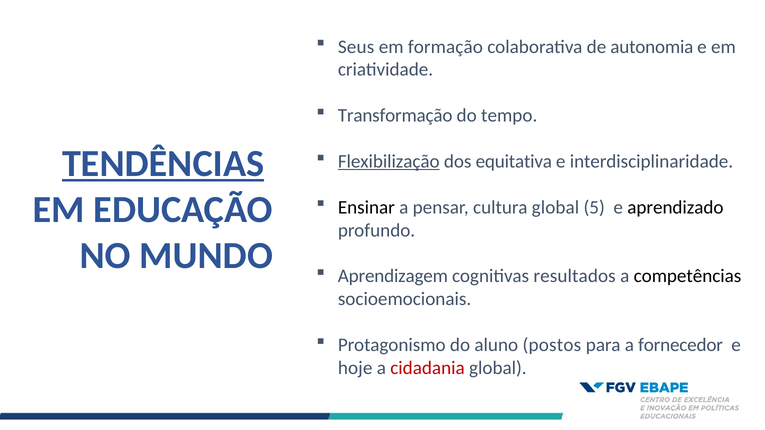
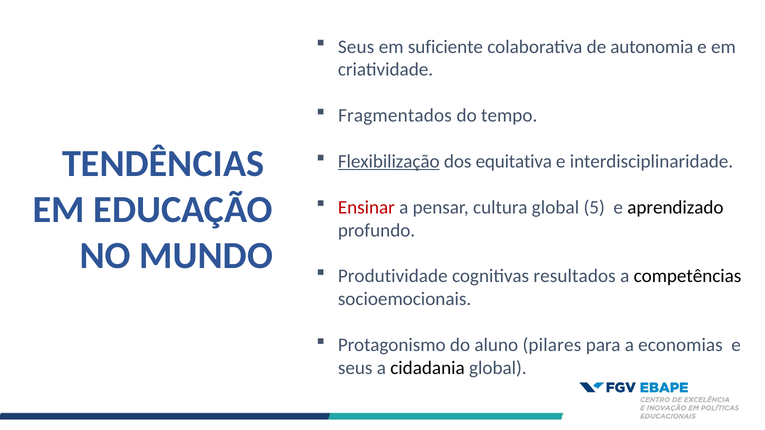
formação: formação -> suficiente (445, 47)
Transformação: Transformação -> Fragmentados (395, 116)
TENDÊNCIAS underline: present -> none (163, 164)
Ensinar colour: black -> red (366, 207)
Aprendizagem: Aprendizagem -> Produtividade (393, 276)
postos: postos -> pilares (552, 345)
fornecedor: fornecedor -> economias (680, 345)
hoje: hoje -> seus (355, 368)
cidadania colour: red -> black (428, 368)
